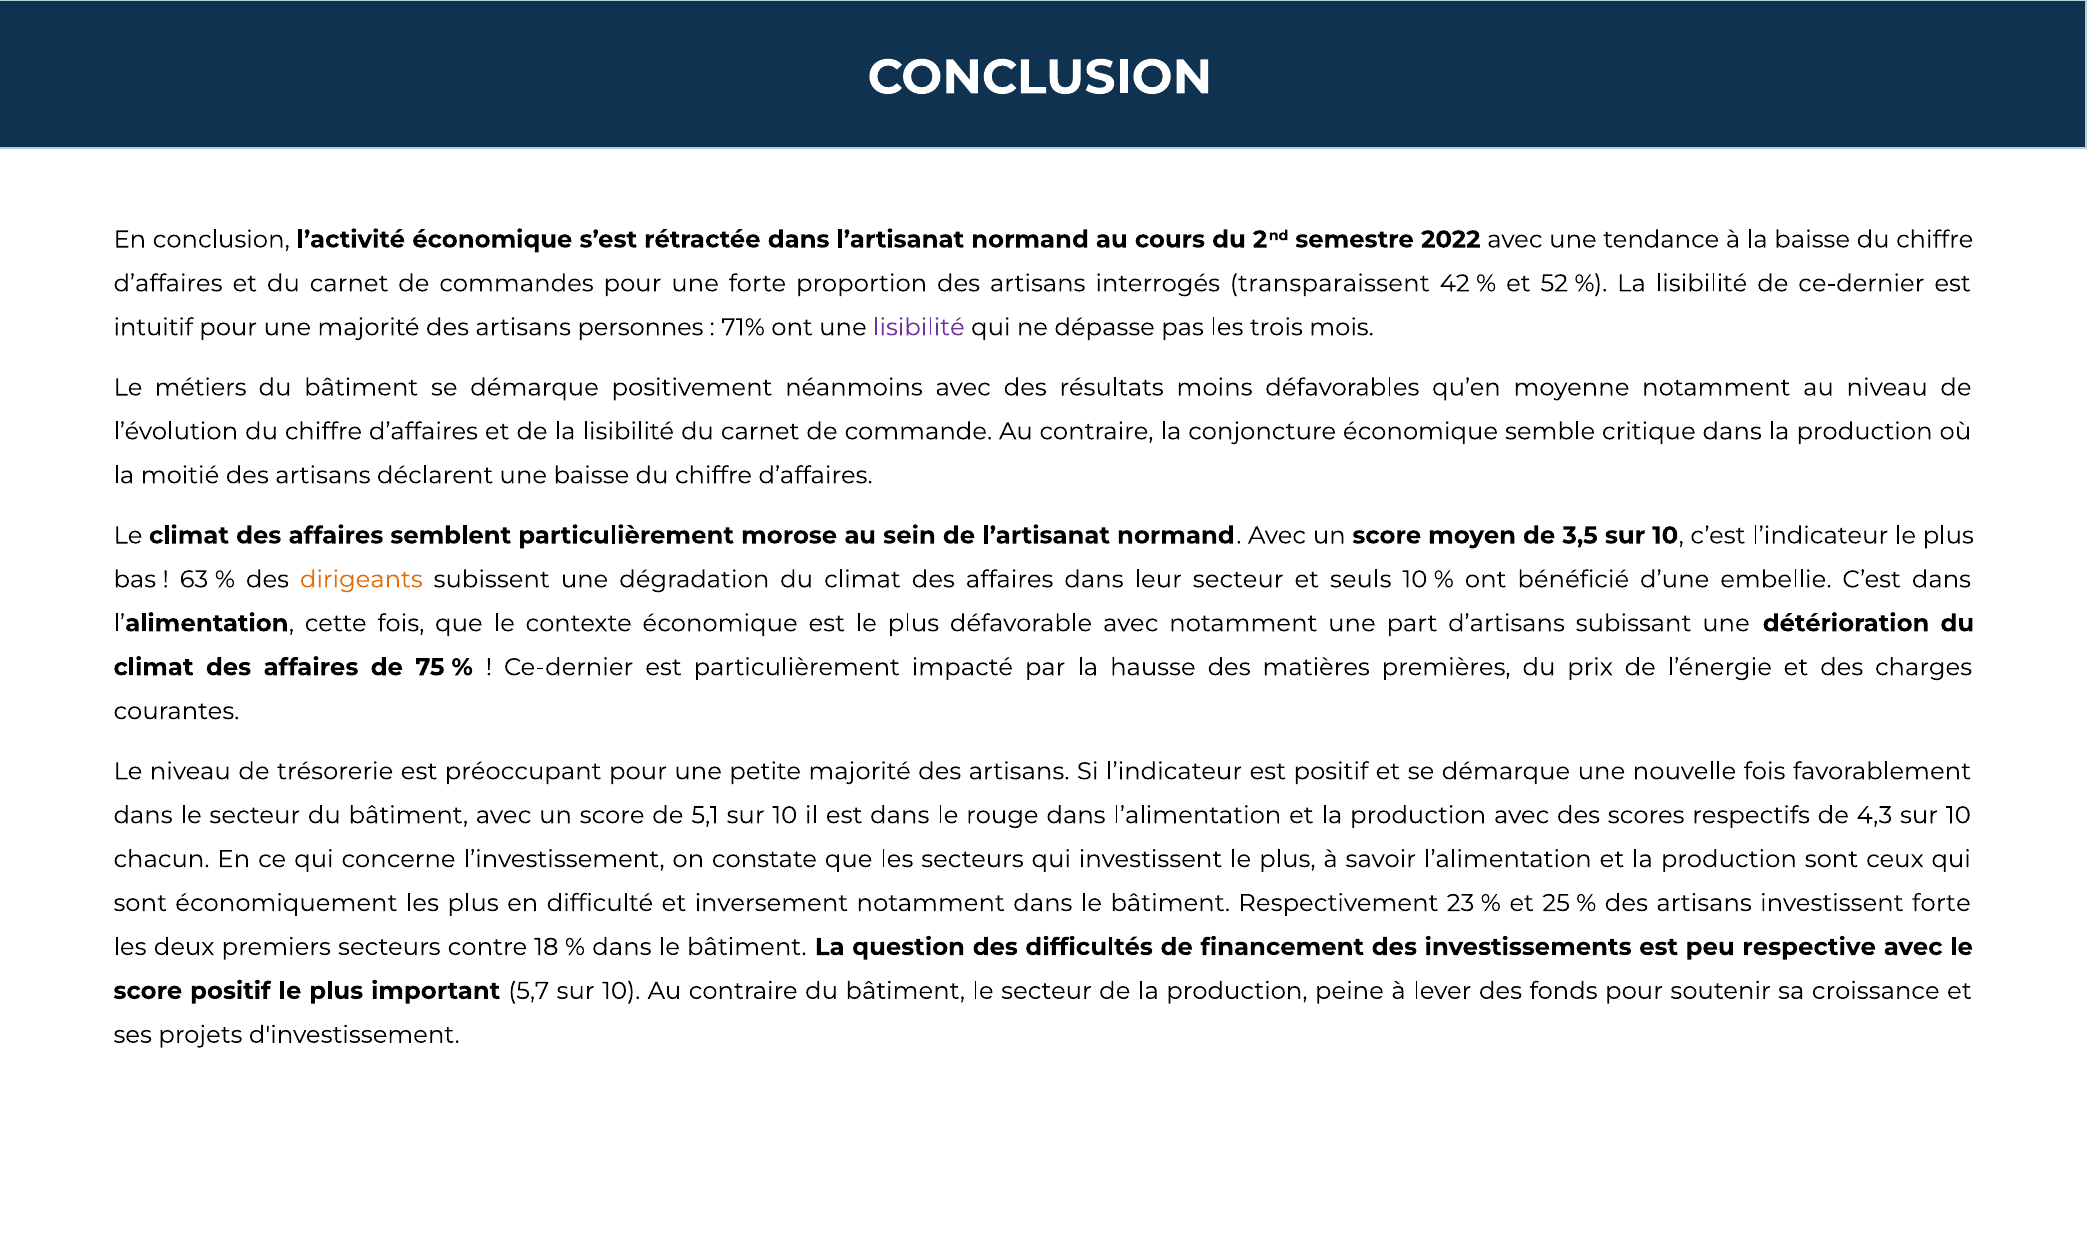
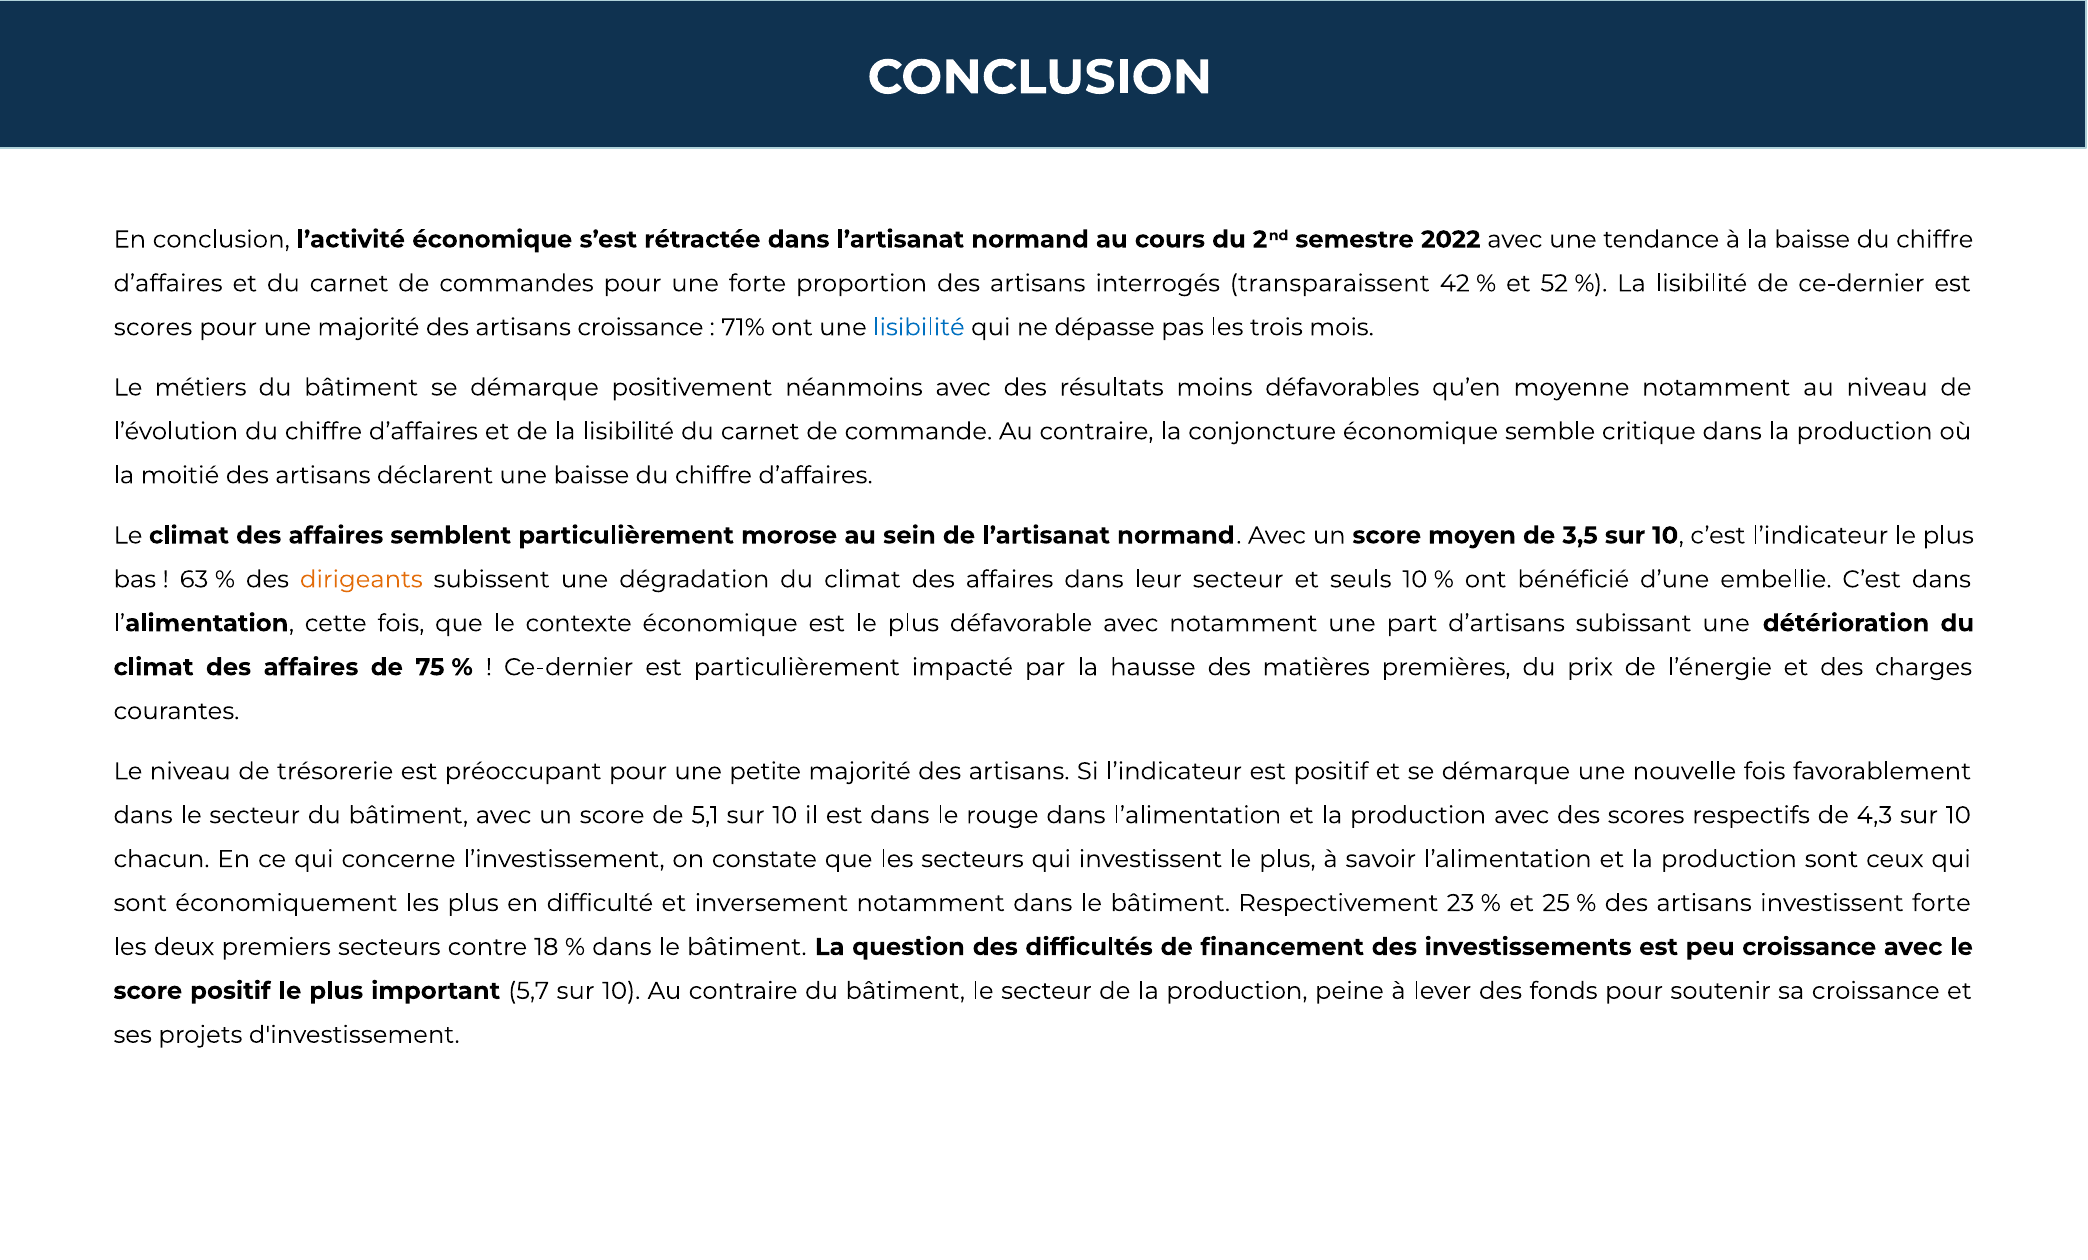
intuitif: intuitif -> scores (153, 327)
artisans personnes: personnes -> croissance (640, 327)
lisibilité colour: purple -> blue (919, 327)
peu respective: respective -> croissance (1809, 947)
